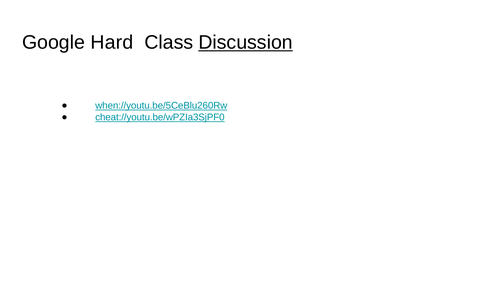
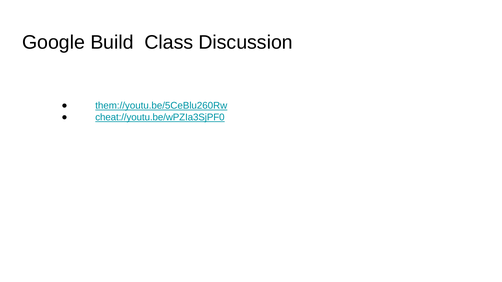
Hard: Hard -> Build (112, 43)
Discussion underline: present -> none (246, 43)
when://youtu.be/5CeBlu260Rw: when://youtu.be/5CeBlu260Rw -> them://youtu.be/5CeBlu260Rw (161, 106)
